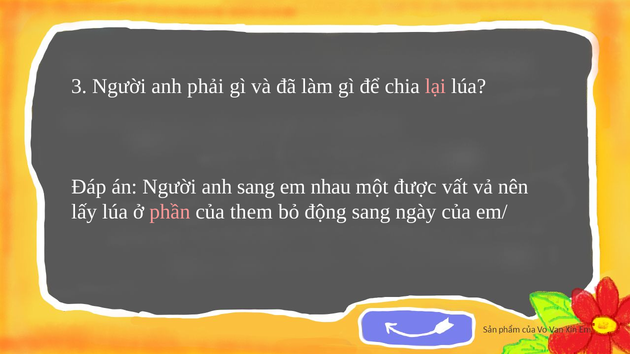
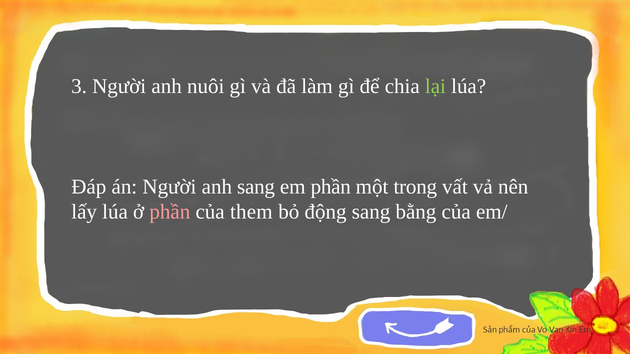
phải: phải -> nuôi (206, 86)
lại colour: pink -> light green (435, 86)
em nhau: nhau -> phần (331, 187)
được: được -> trong (415, 187)
ngày: ngày -> bằng (416, 212)
